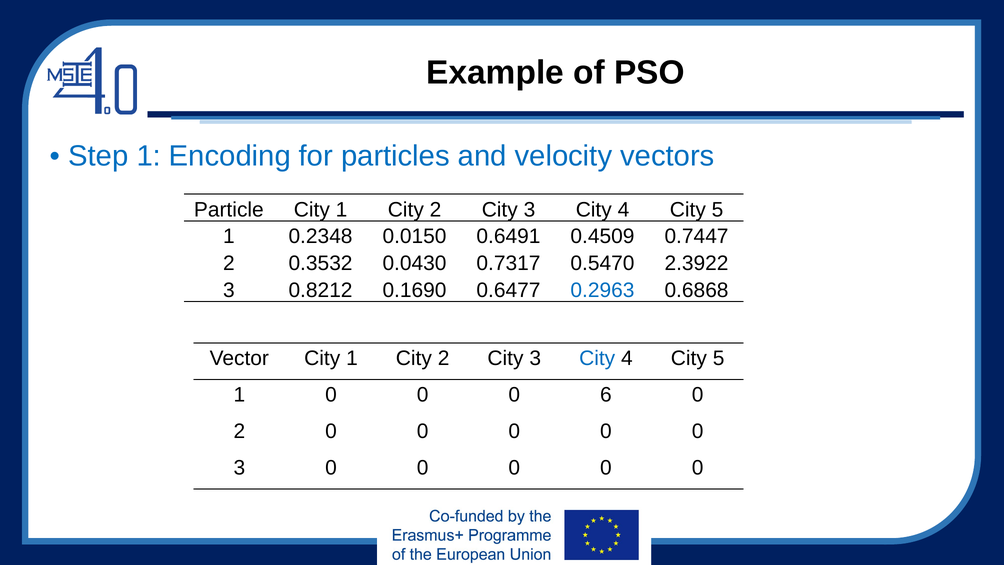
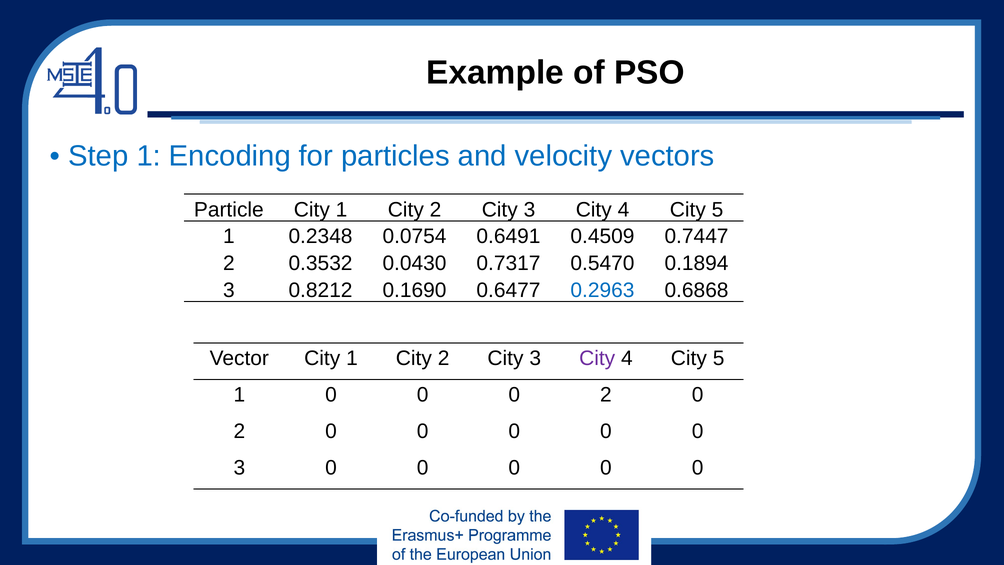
0.0150: 0.0150 -> 0.0754 (414, 236)
2.3922: 2.3922 -> 0.1894 (696, 263)
City colour: blue -> purple (597, 358)
0 0 6: 6 -> 2 (606, 395)
